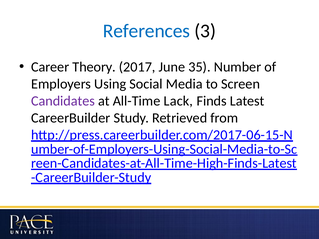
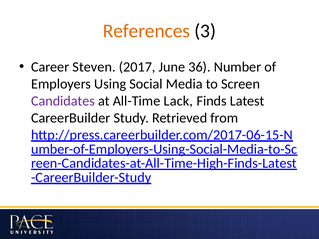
References colour: blue -> orange (146, 31)
Theory: Theory -> Steven (94, 67)
35: 35 -> 36 (200, 67)
